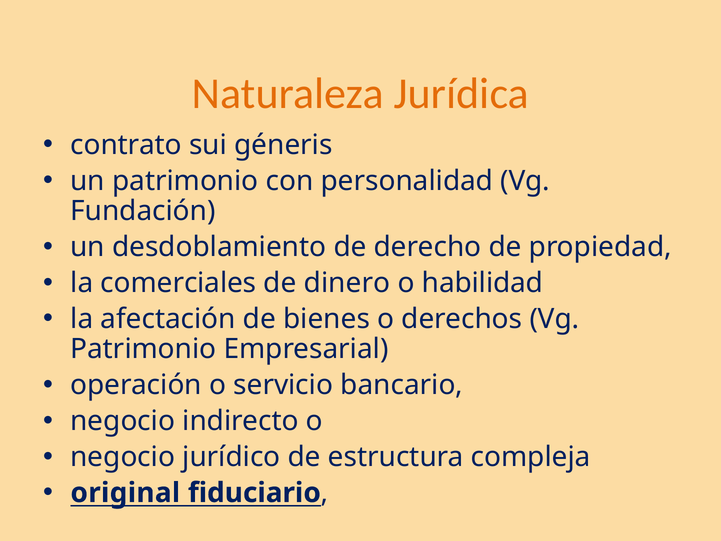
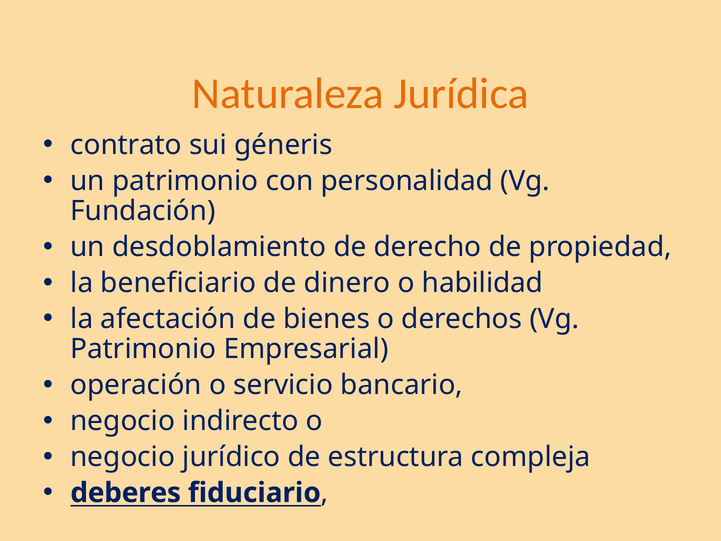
comerciales: comerciales -> beneficiario (178, 283)
original: original -> deberes (126, 493)
